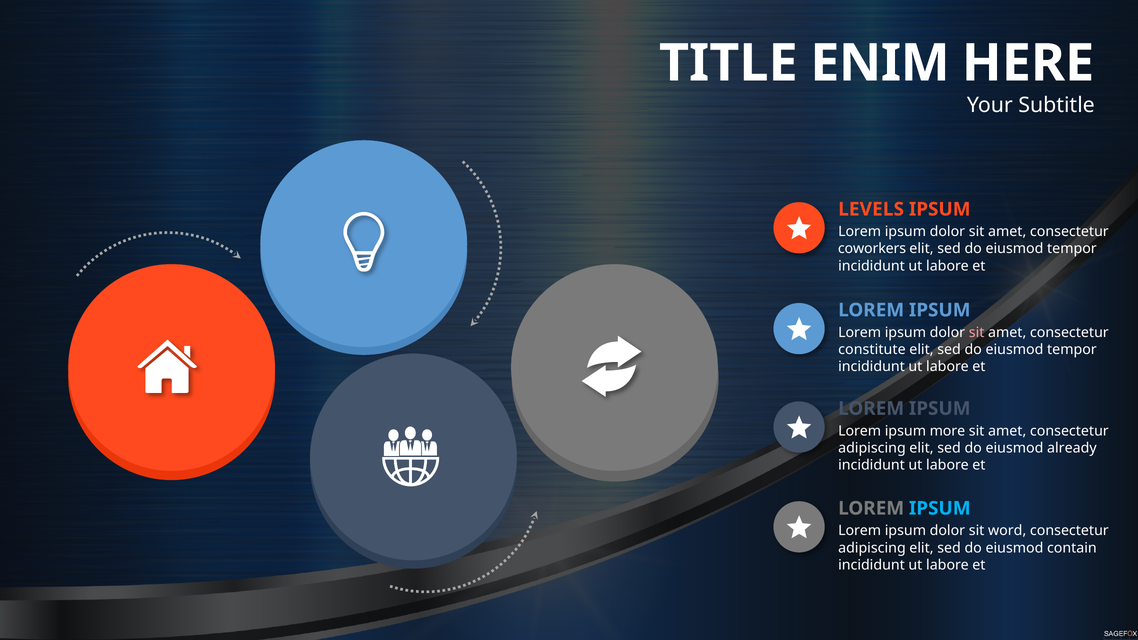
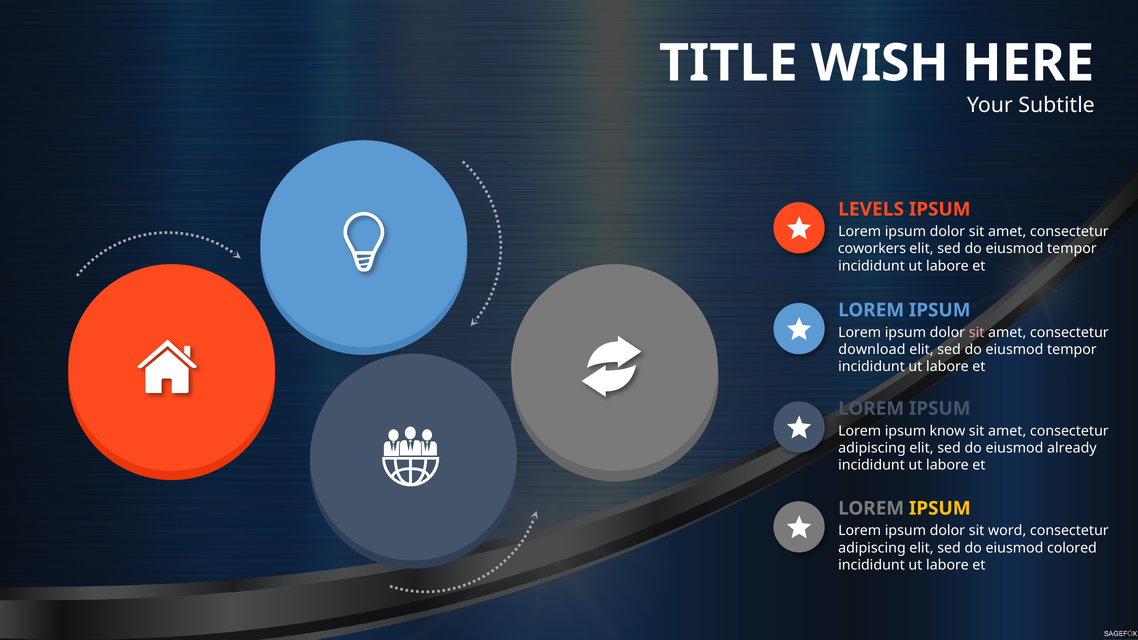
ENIM: ENIM -> WISH (880, 63)
constitute: constitute -> download (872, 350)
more: more -> know (947, 431)
IPSUM colour: light blue -> yellow (940, 508)
contain: contain -> colored (1072, 548)
